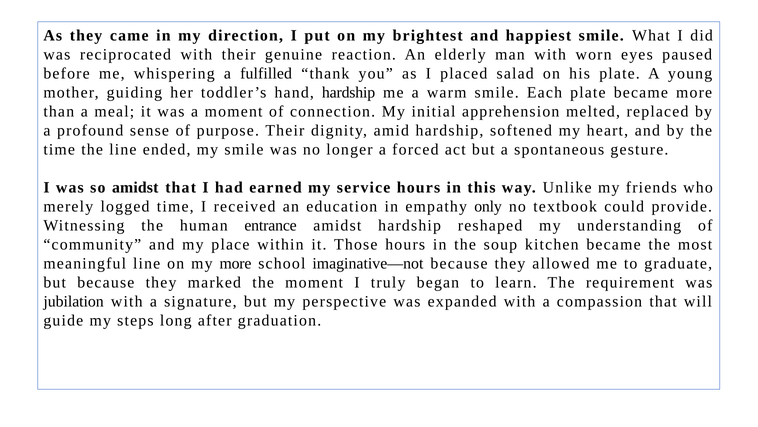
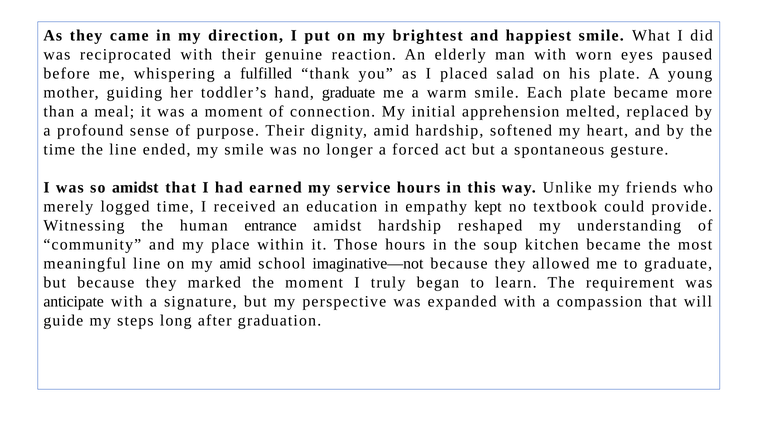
hand hardship: hardship -> graduate (349, 92)
only: only -> kept (488, 206)
my more: more -> amid (235, 263)
jubilation: jubilation -> anticipate (74, 301)
